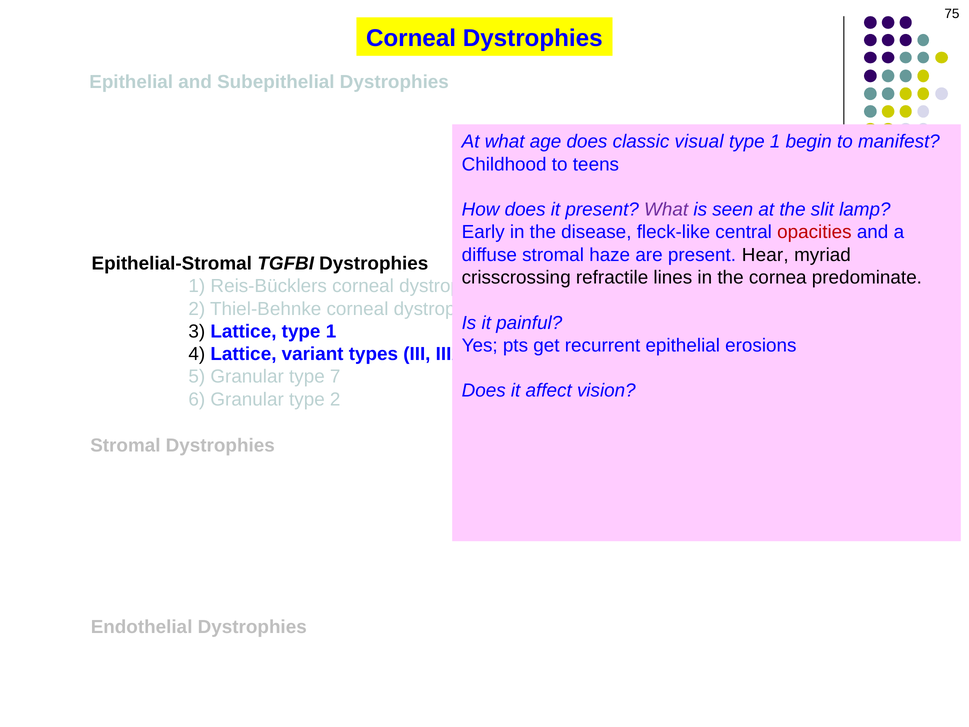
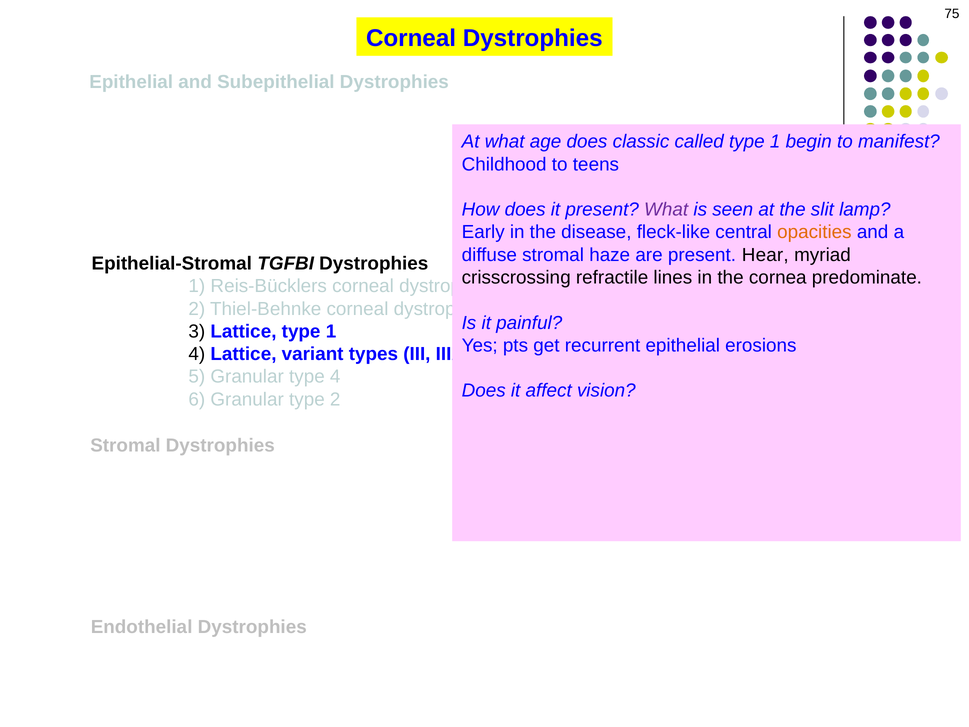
visual: visual -> called (699, 142)
opacities colour: red -> orange (814, 232)
type 7: 7 -> 4 (335, 377)
